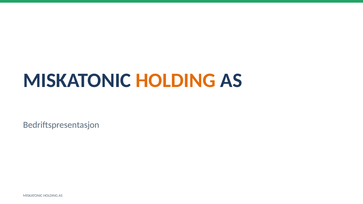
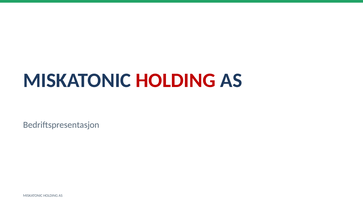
HOLDING colour: orange -> red (176, 81)
